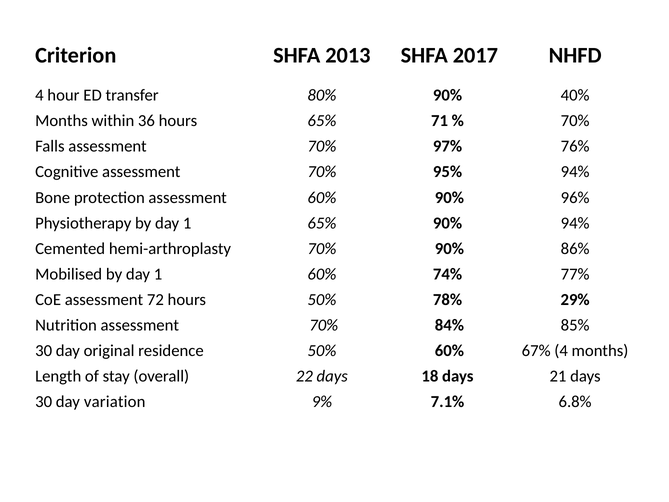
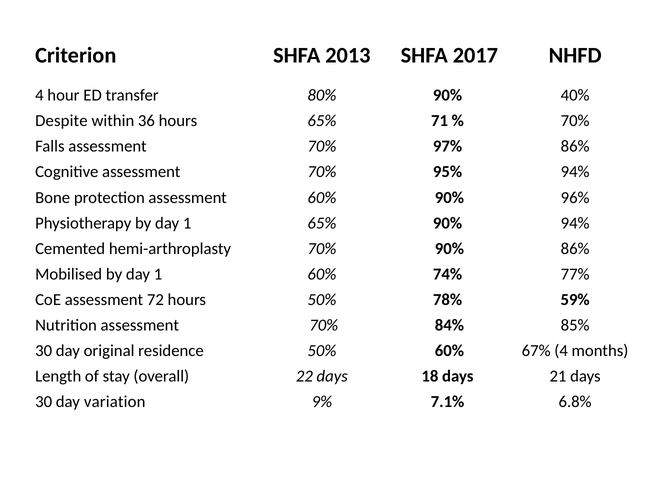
Months: Months -> Despite (61, 121)
97% 76%: 76% -> 86% (575, 146)
29%: 29% -> 59% (575, 300)
